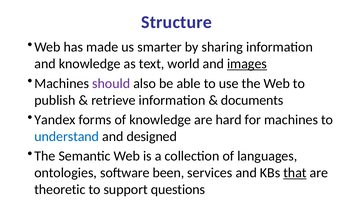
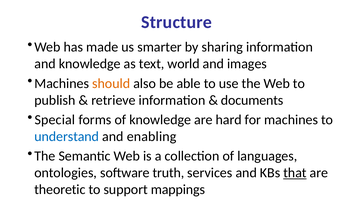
images underline: present -> none (247, 64)
should colour: purple -> orange (111, 83)
Yandex: Yandex -> Special (55, 120)
designed: designed -> enabling (152, 136)
been: been -> truth (168, 173)
questions: questions -> mappings (178, 190)
